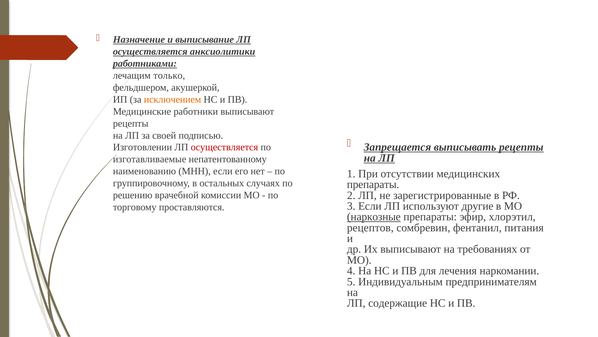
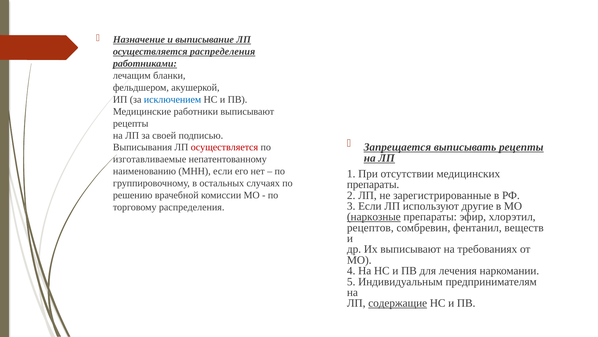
осуществляется анксиолитики: анксиолитики -> распределения (223, 51)
только: только -> бланки (169, 75)
исключением colour: orange -> blue (173, 99)
Изготовлении: Изготовлении -> Выписывания (142, 147)
торговому проставляются: проставляются -> распределения (192, 207)
питания: питания -> веществ (524, 227)
содержащие underline: none -> present (398, 303)
